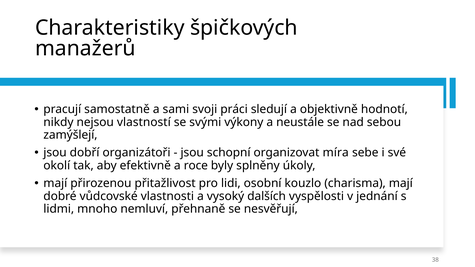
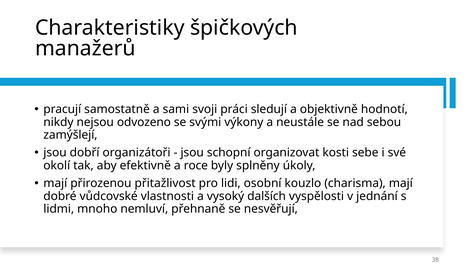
vlastností: vlastností -> odvozeno (144, 122)
míra: míra -> kosti (336, 153)
